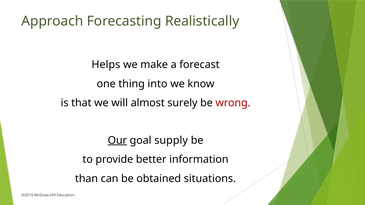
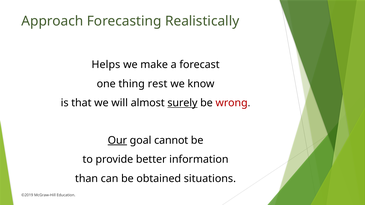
into: into -> rest (158, 84)
surely underline: none -> present (182, 103)
supply: supply -> cannot (171, 141)
